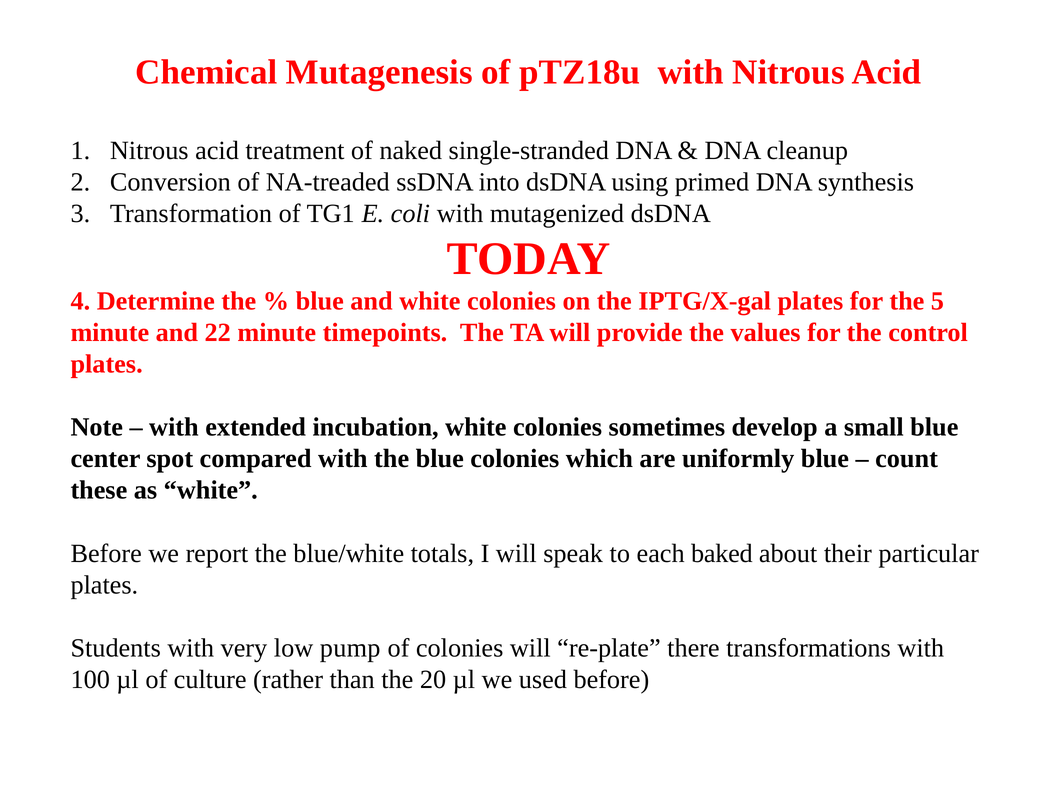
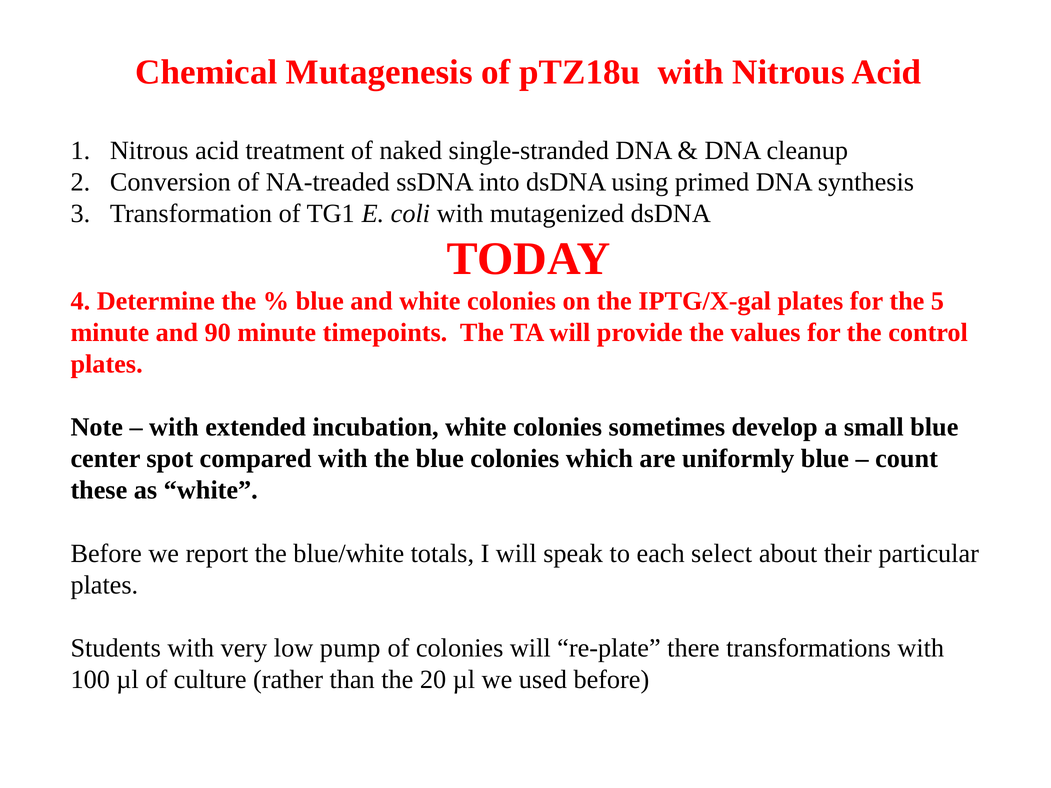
22: 22 -> 90 (218, 333)
baked: baked -> select (722, 554)
